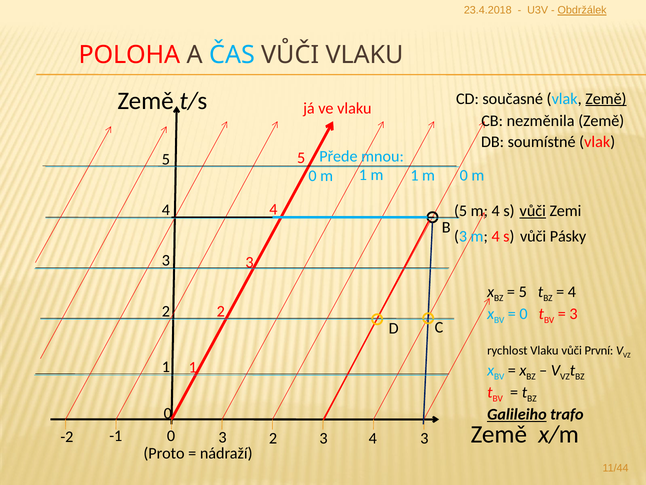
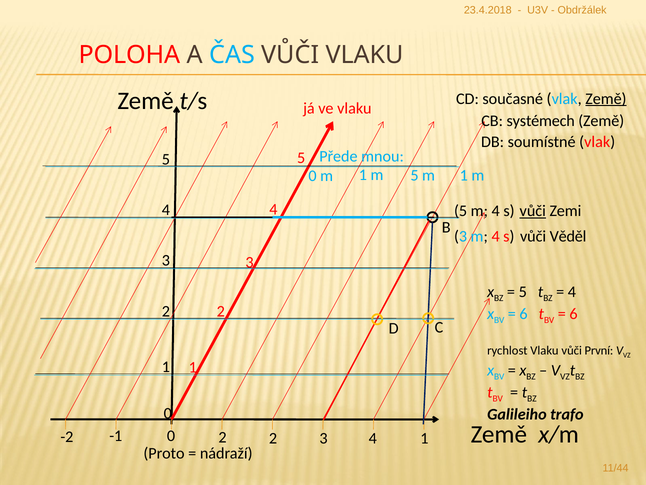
Obdržálek underline: present -> none (582, 10)
nezměnila: nezměnila -> systémech (541, 121)
0 m 1: 1 -> 5 (414, 175)
m 0: 0 -> 1 (464, 175)
Pásky: Pásky -> Věděl (568, 236)
0: 0 -> 6 (524, 314)
3: 3 -> 6 (574, 314)
Galileiho underline: present -> none (517, 414)
3: 3 -> 2 (223, 437)
4 3: 3 -> 1 (424, 438)
